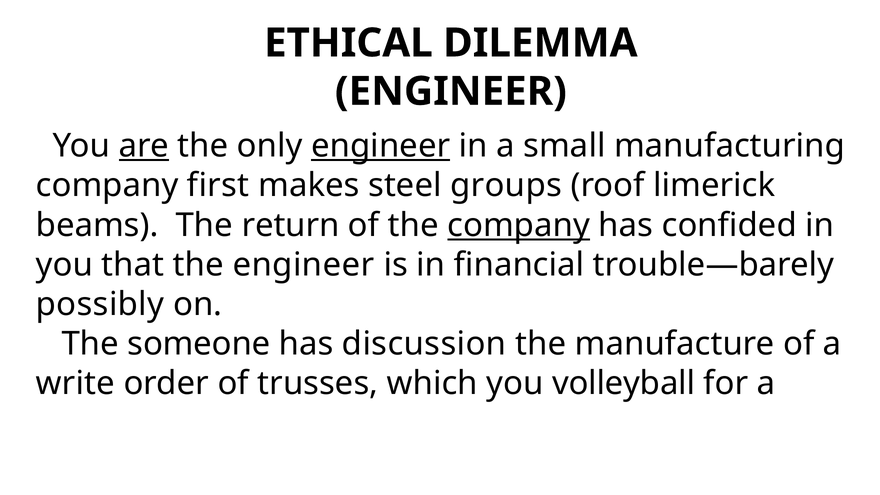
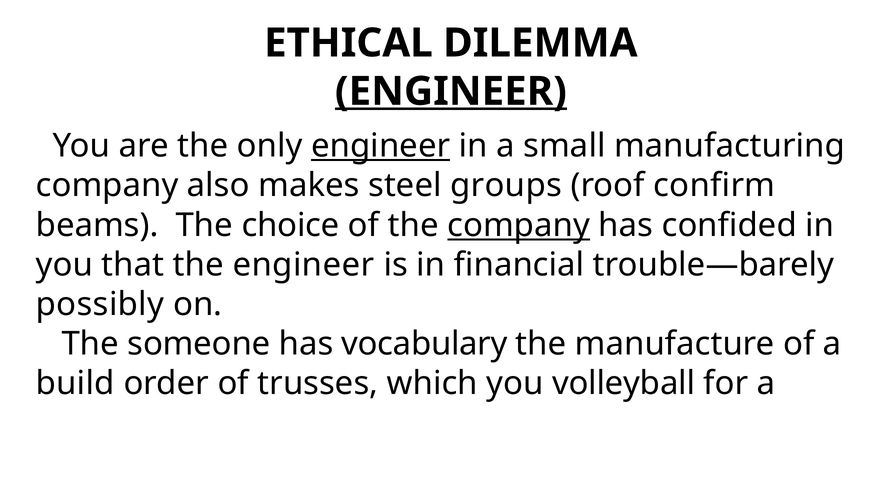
ENGINEER underline: none -> present (451, 91)
are underline: present -> none (144, 146)
first: first -> also (218, 186)
limerick: limerick -> confirm (714, 186)
return: return -> choice (291, 225)
discussion: discussion -> vocabulary (424, 344)
write: write -> build (75, 384)
